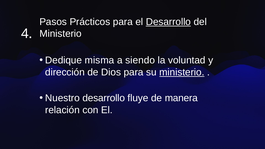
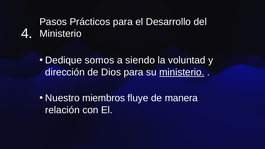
Desarrollo underline: present -> none (168, 22)
misma: misma -> somos (99, 60)
Nuestro desarrollo: desarrollo -> miembros (104, 98)
